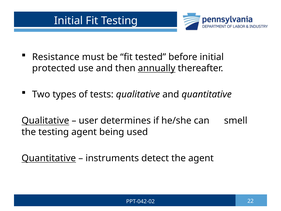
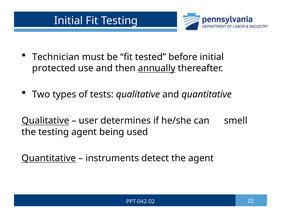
Resistance: Resistance -> Technician (56, 57)
